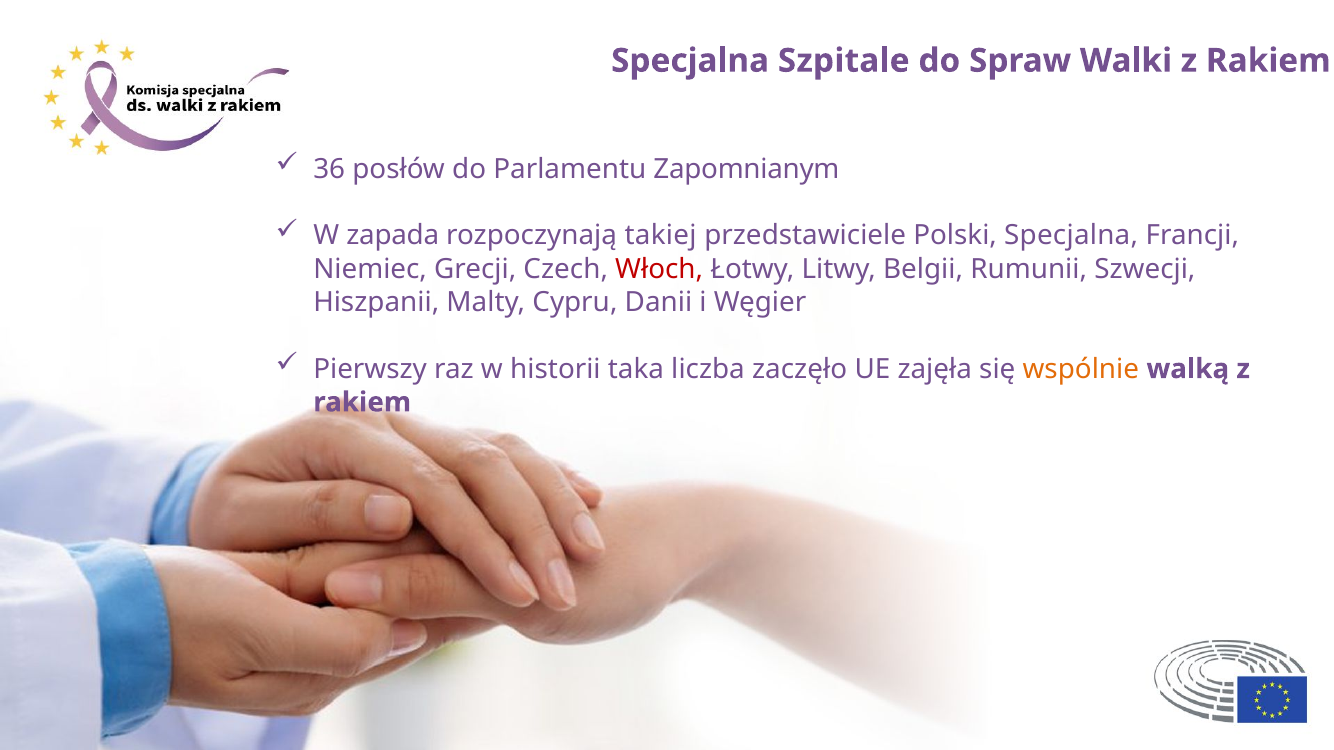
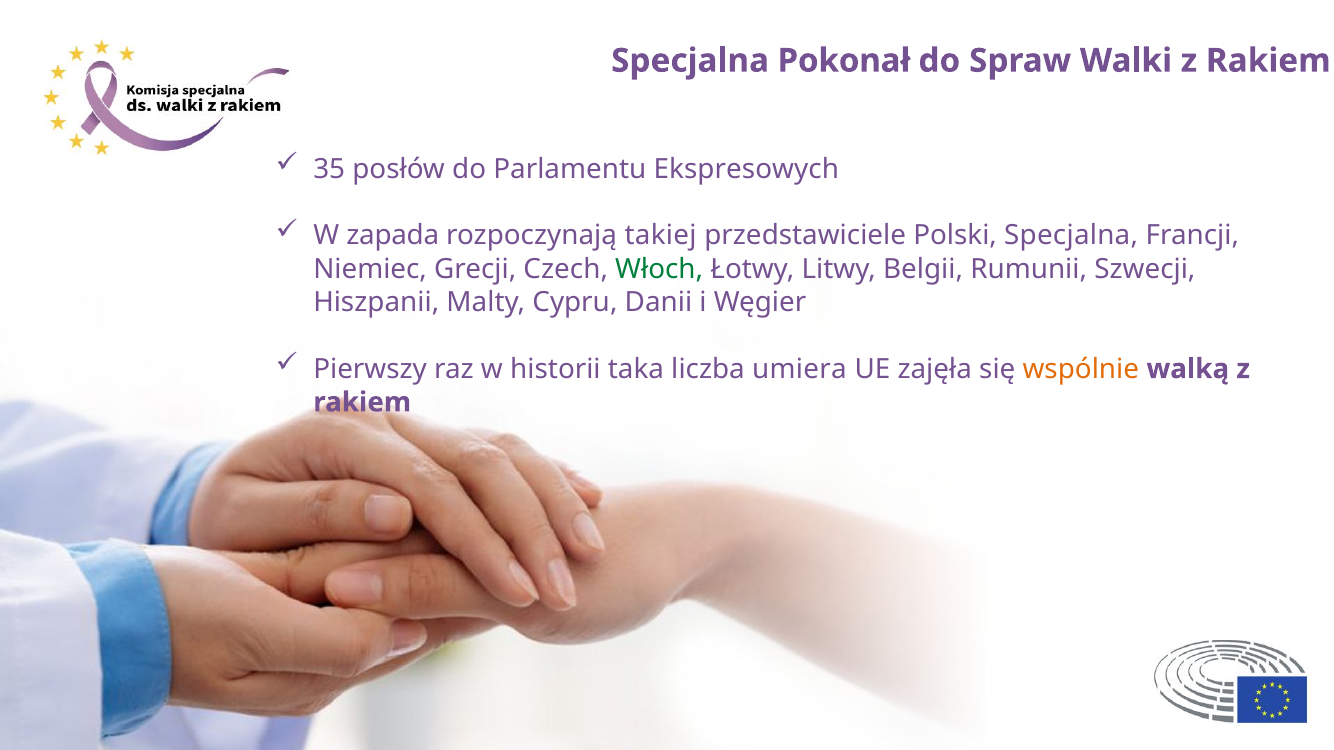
Szpitale: Szpitale -> Pokonał (844, 61)
36: 36 -> 35 (329, 169)
Zapomnianym: Zapomnianym -> Ekspresowych (746, 169)
Włoch colour: red -> green (659, 269)
zaczęło: zaczęło -> umiera (799, 369)
